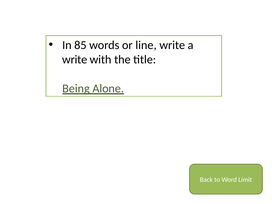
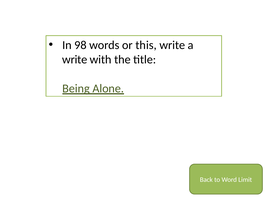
85: 85 -> 98 (81, 45)
line: line -> this (146, 45)
